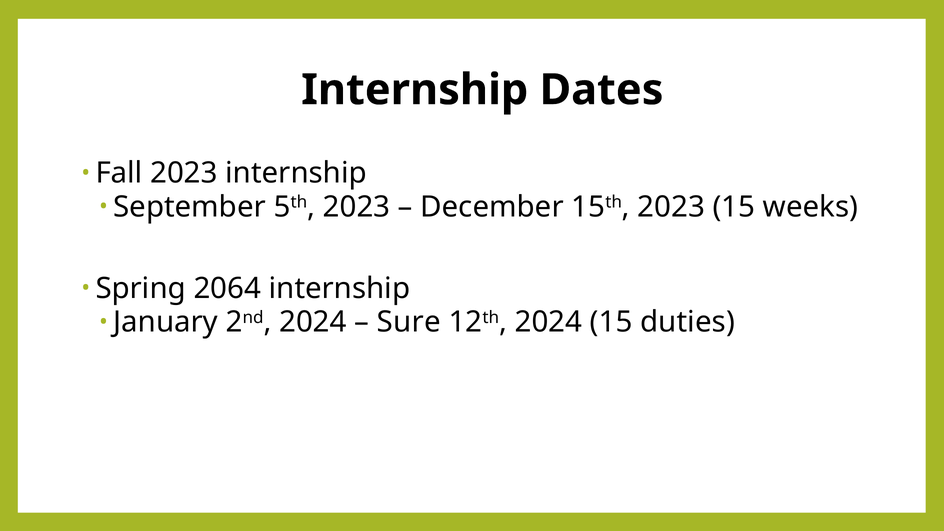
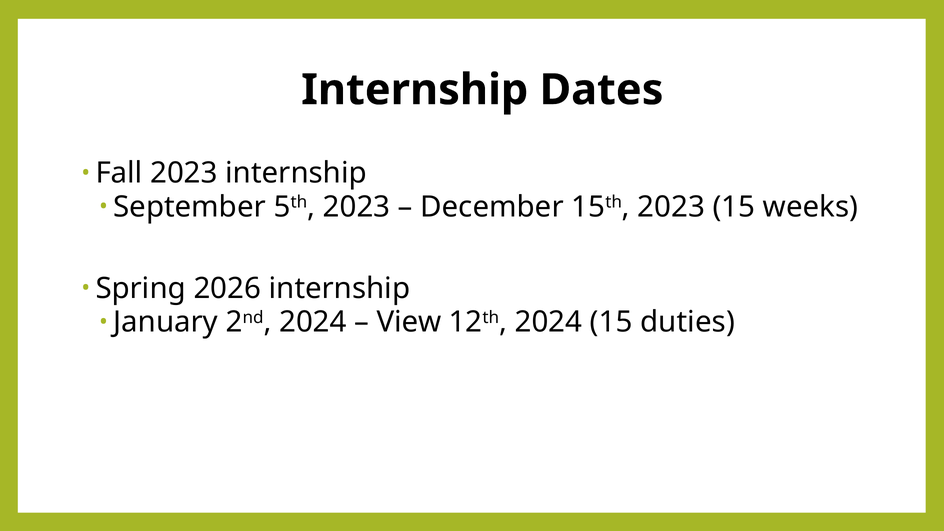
2064: 2064 -> 2026 (227, 288)
Sure: Sure -> View (409, 322)
